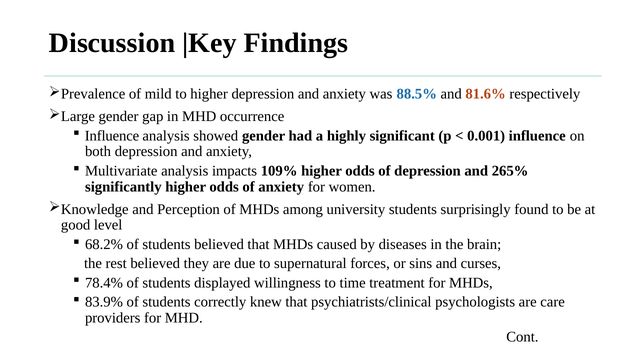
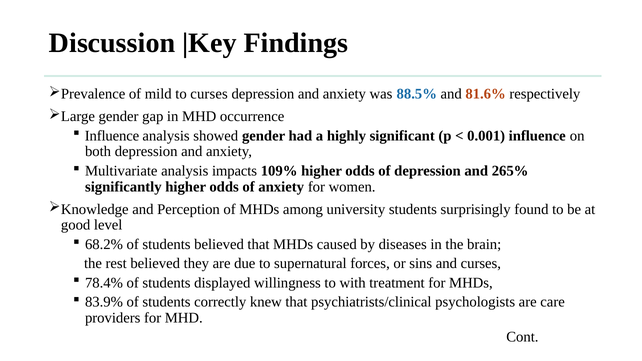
to higher: higher -> curses (209, 94)
time: time -> with (353, 283)
